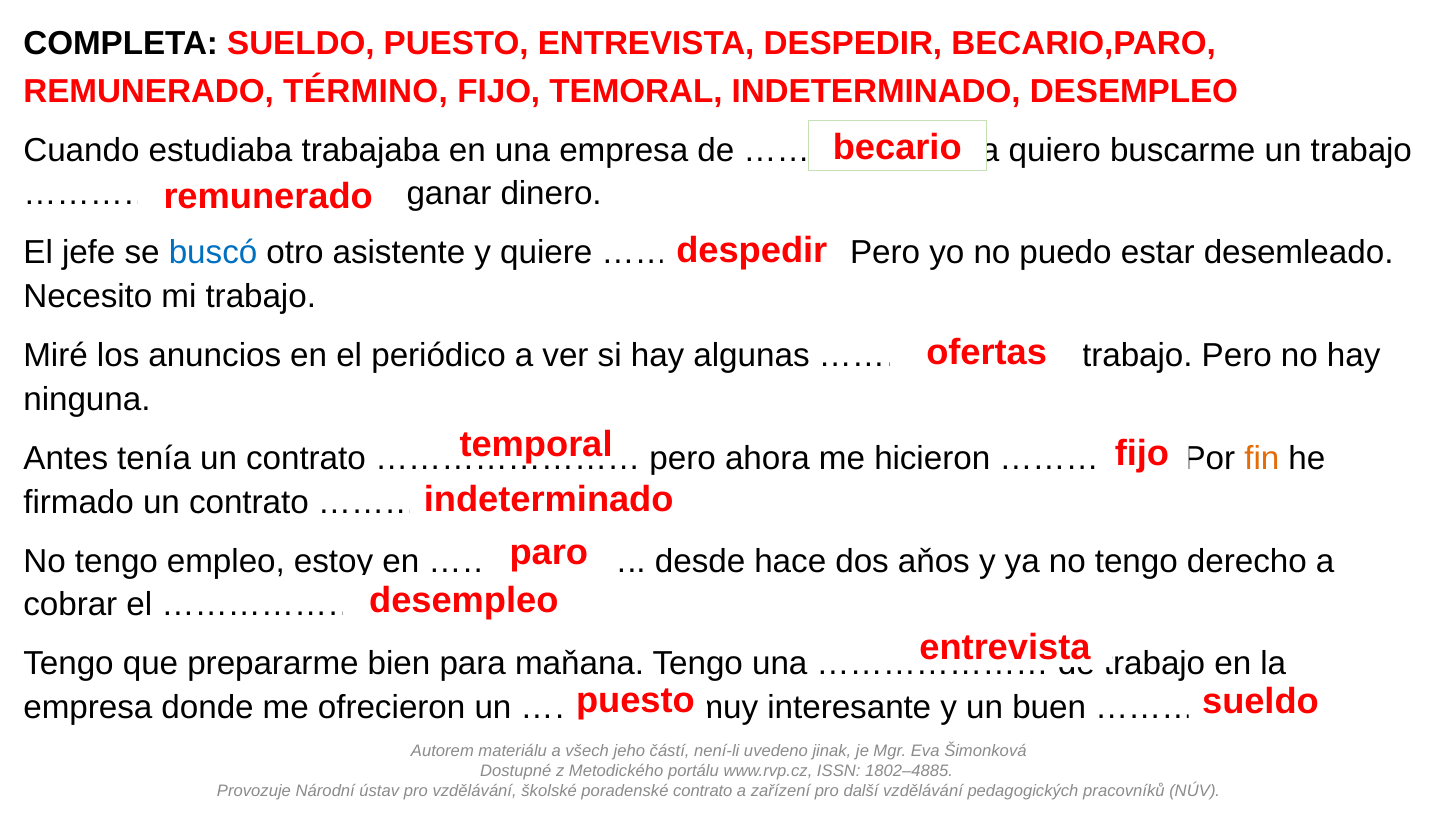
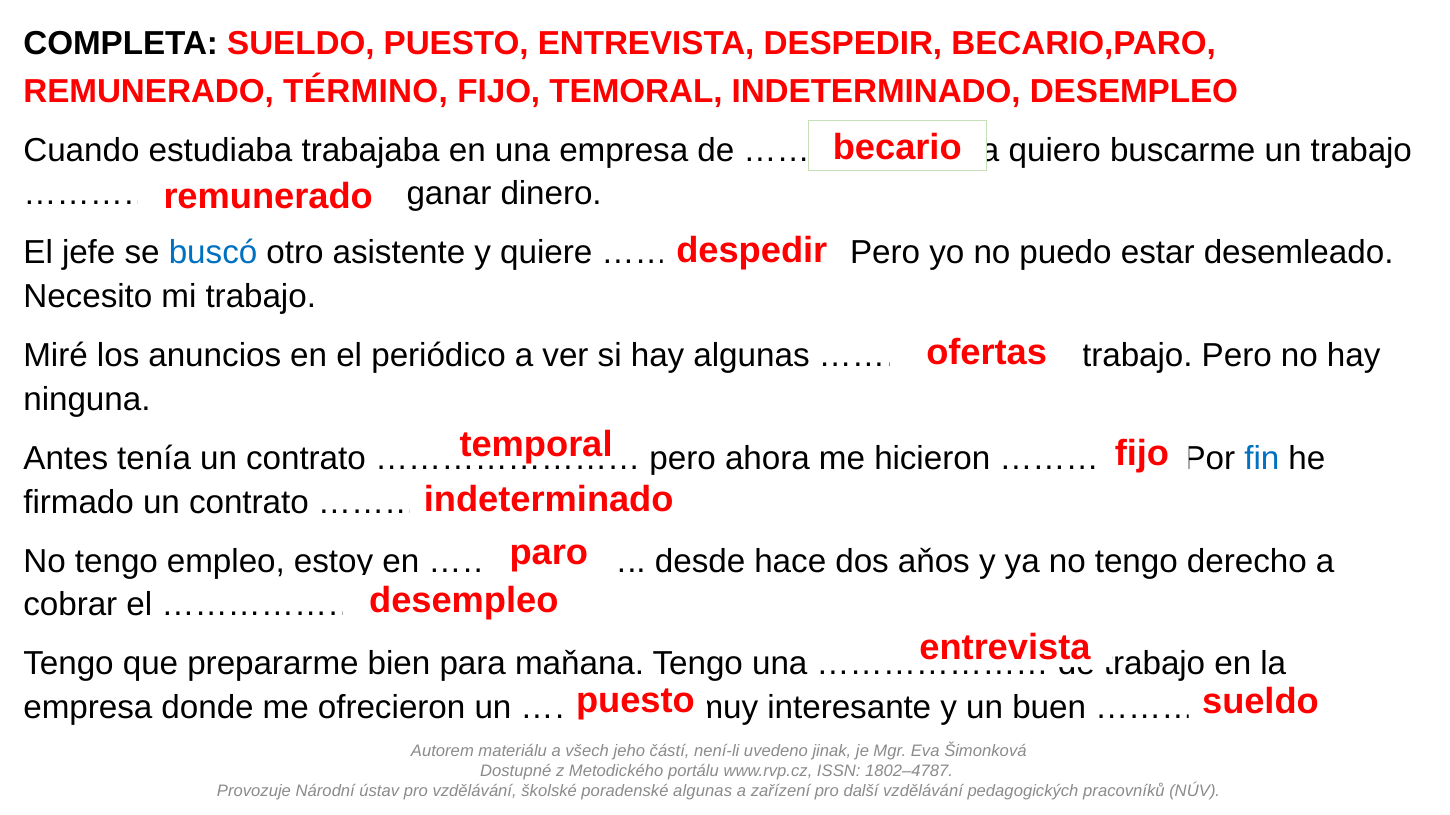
fin colour: orange -> blue (1262, 459)
1802–4885: 1802–4885 -> 1802–4787 (909, 772)
poradenské contrato: contrato -> algunas (703, 792)
